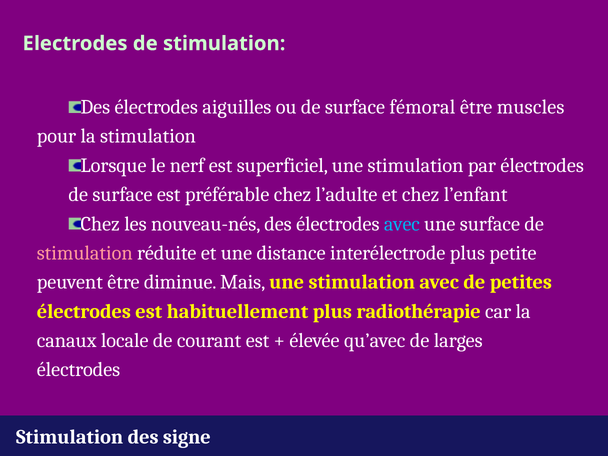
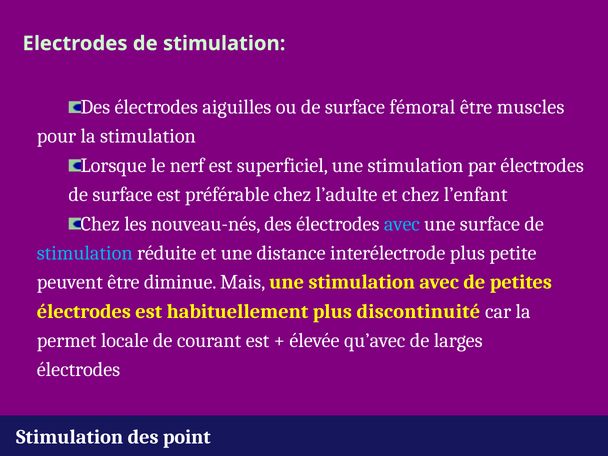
stimulation colour: pink -> light blue (85, 253)
radiothérapie: radiothérapie -> discontinuité (418, 311)
canaux: canaux -> permet (67, 341)
signe: signe -> point (187, 437)
